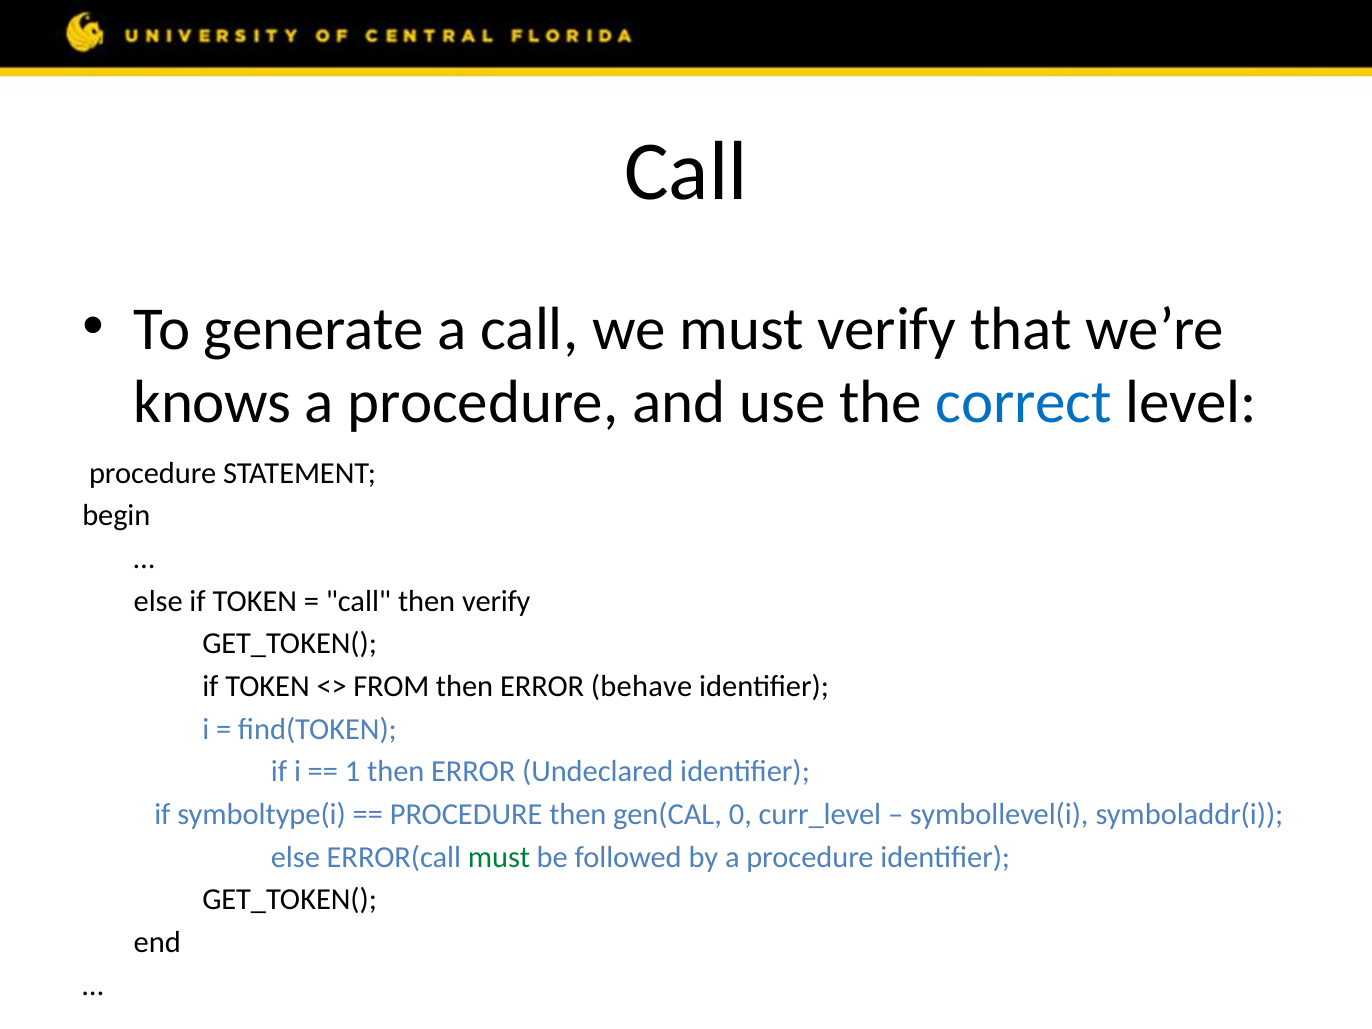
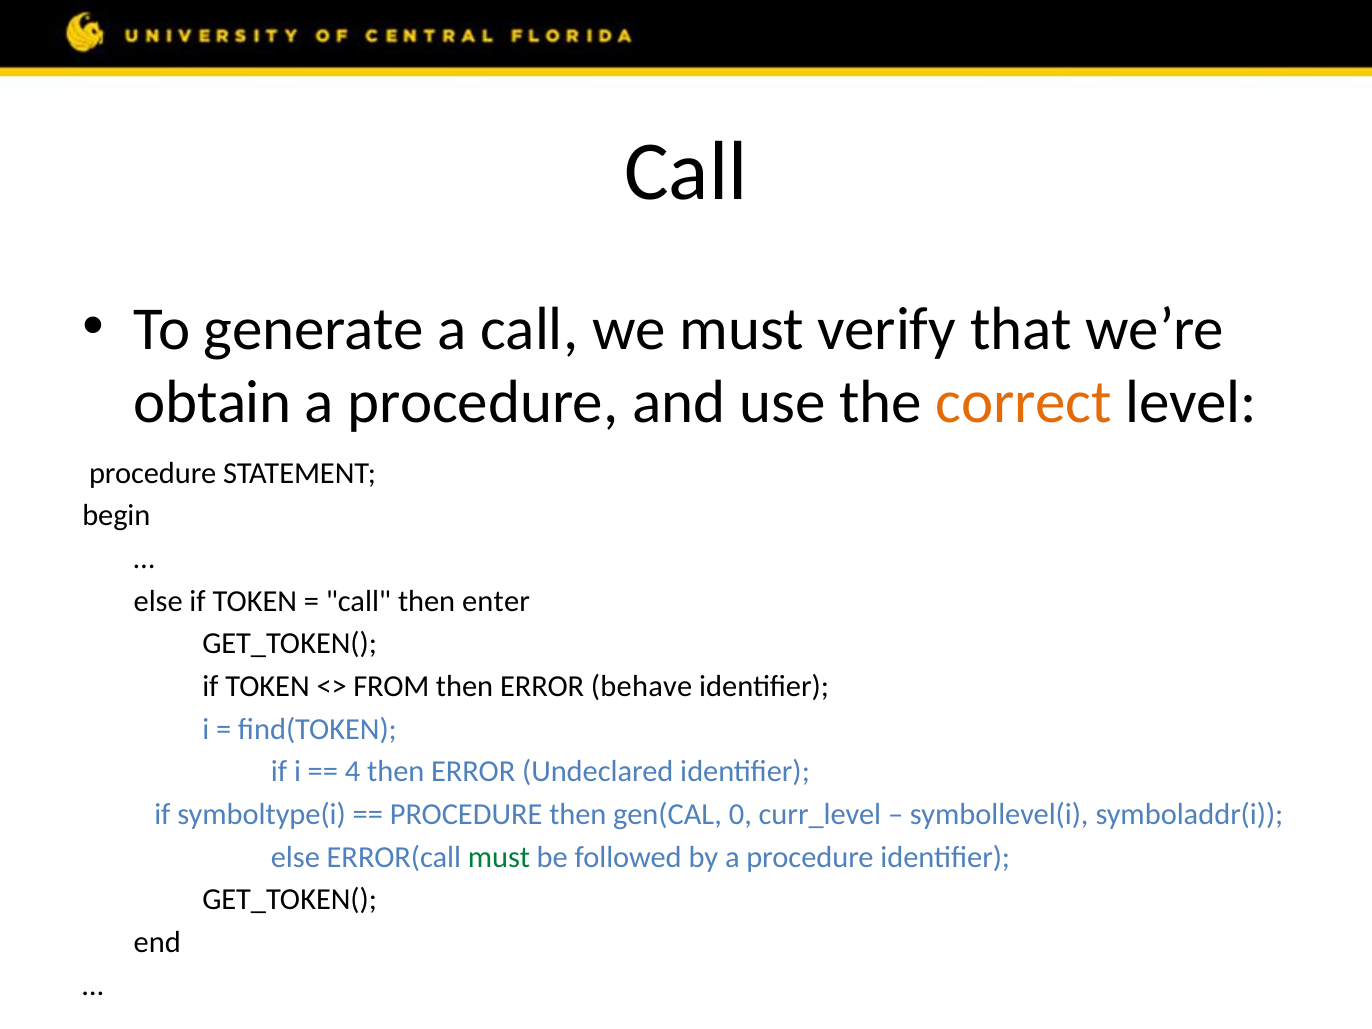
knows: knows -> obtain (213, 402)
correct colour: blue -> orange (1024, 402)
then verify: verify -> enter (496, 601)
1: 1 -> 4 (353, 772)
